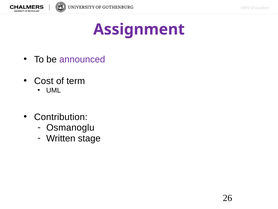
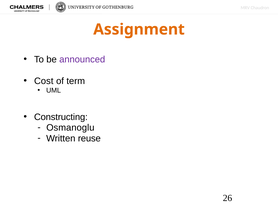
Assignment colour: purple -> orange (139, 29)
Contribution: Contribution -> Constructing (61, 117)
stage: stage -> reuse (89, 138)
